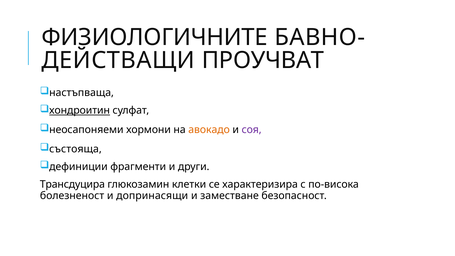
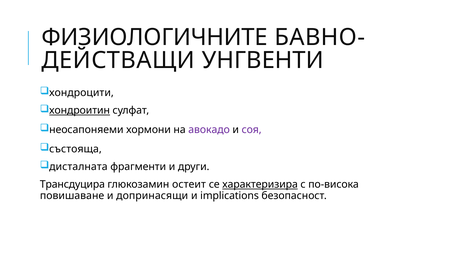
ПРОУЧВАТ: ПРОУЧВАТ -> УНГВЕНТИ (263, 60)
настъпваща: настъпваща -> хондроцити (82, 93)
авокадо colour: orange -> purple (209, 130)
дефиниции: дефиниции -> дисталната (78, 167)
клетки: клетки -> остеит (189, 184)
характеризира underline: none -> present (260, 184)
болезненост: болезненост -> повишаване (72, 196)
заместване: заместване -> implications (230, 196)
